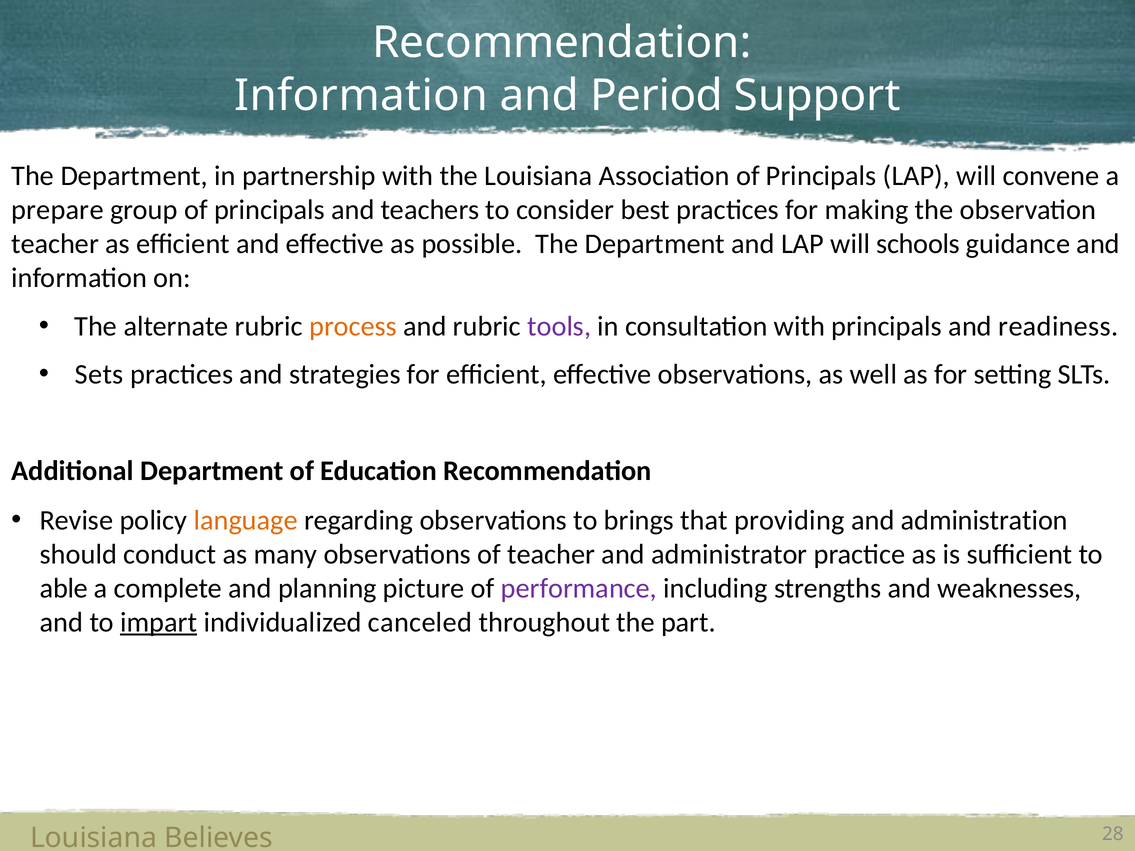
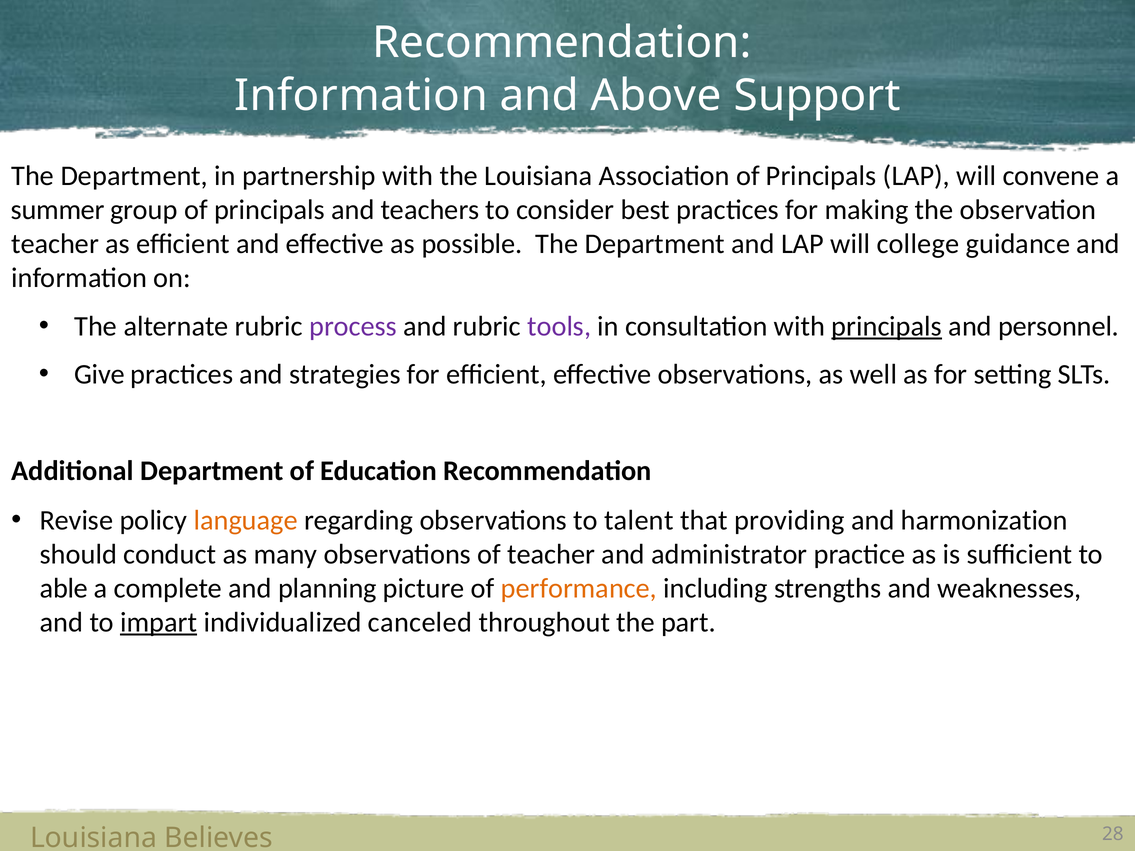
Period: Period -> Above (656, 96)
prepare: prepare -> summer (58, 210)
schools: schools -> college (918, 244)
process colour: orange -> purple (353, 326)
principals underline: none -> present (887, 326)
readiness: readiness -> personnel (1059, 326)
Sets: Sets -> Give (99, 375)
brings: brings -> talent (639, 520)
administration: administration -> harmonization (984, 520)
performance colour: purple -> orange (579, 589)
